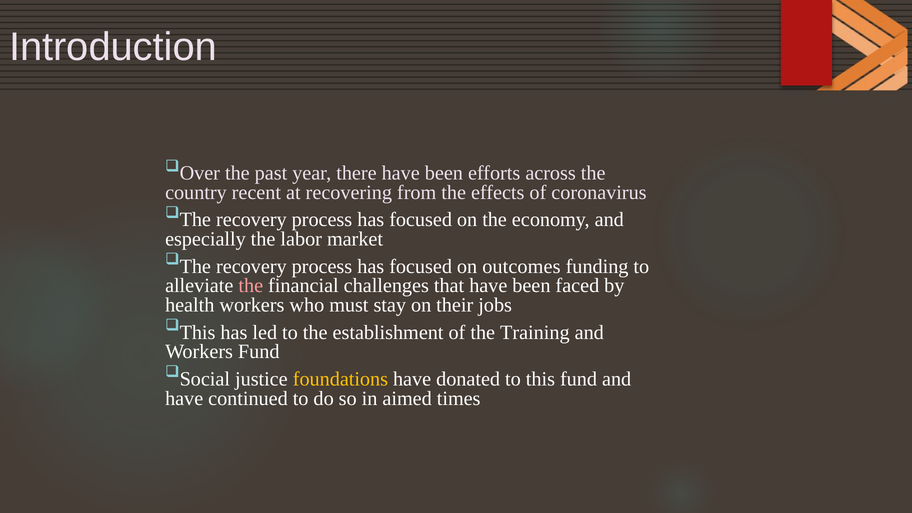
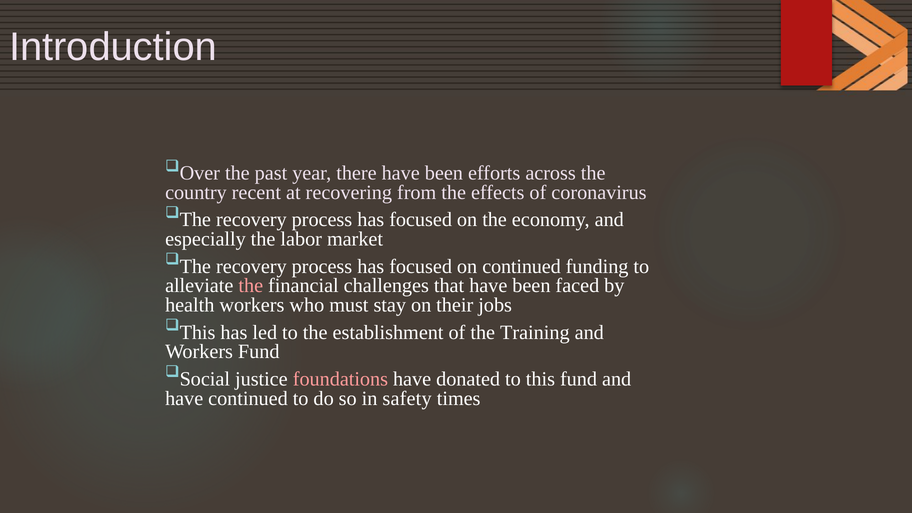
on outcomes: outcomes -> continued (522, 266)
foundations colour: yellow -> pink (340, 379)
aimed: aimed -> safety (407, 398)
